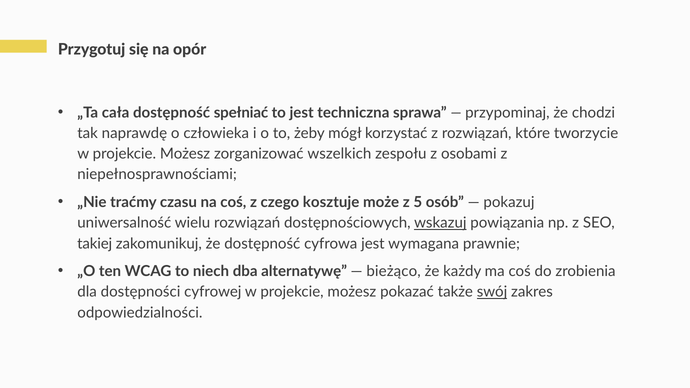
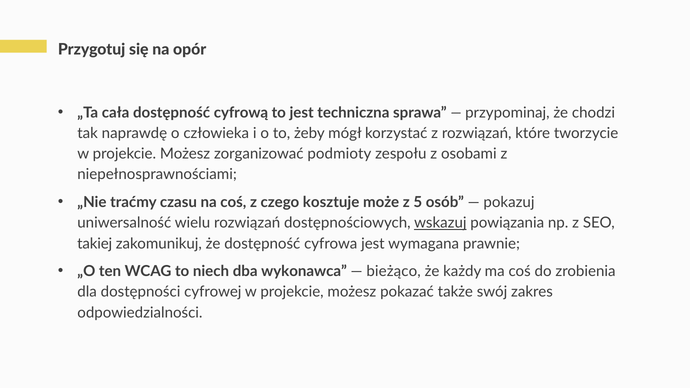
spełniać: spełniać -> cyfrową (241, 113)
wszelkich: wszelkich -> podmioty (339, 154)
alternatywę: alternatywę -> wykonawca (304, 271)
swój underline: present -> none (492, 292)
